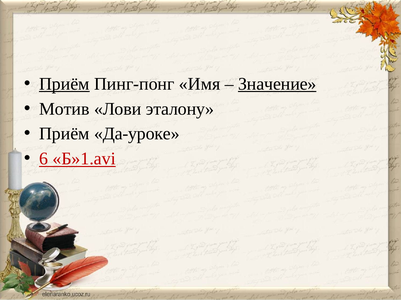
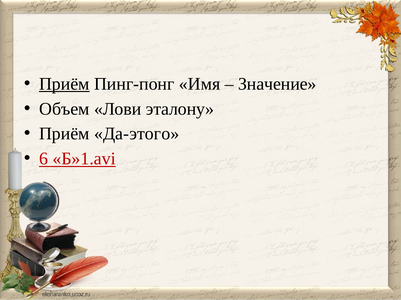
Значение underline: present -> none (277, 84)
Мотив: Мотив -> Объем (64, 109)
Да-уроке: Да-уроке -> Да-этого (137, 134)
